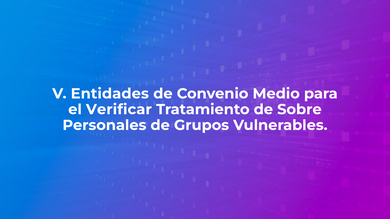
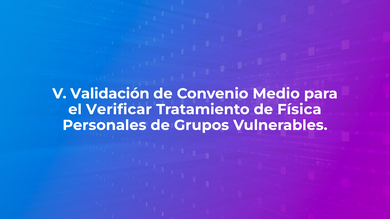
Entidades: Entidades -> Validación (110, 94)
Sobre: Sobre -> Física (299, 110)
